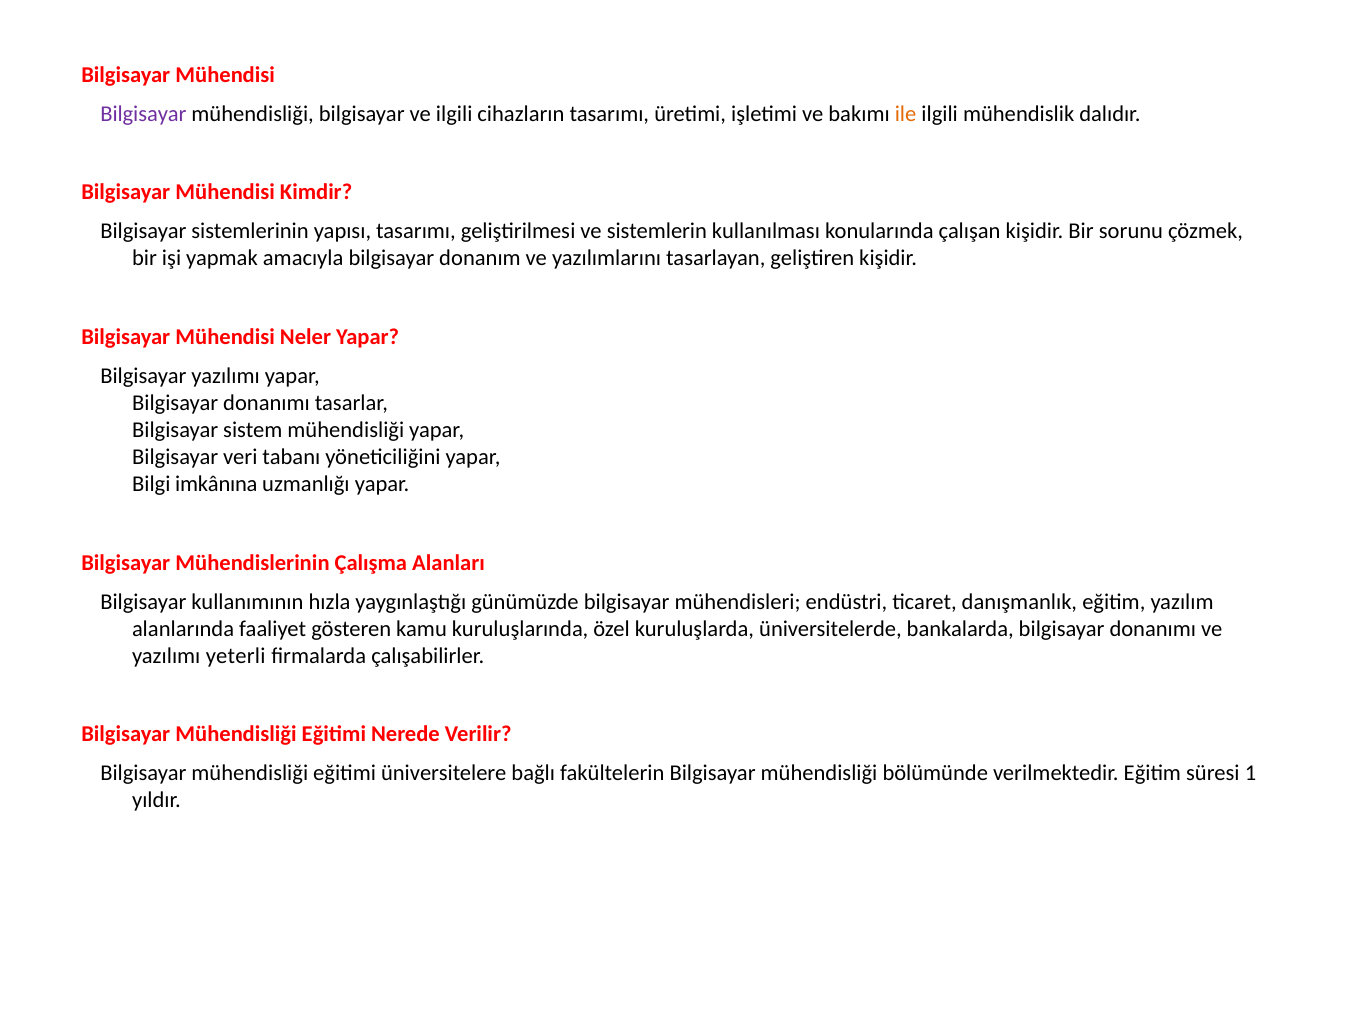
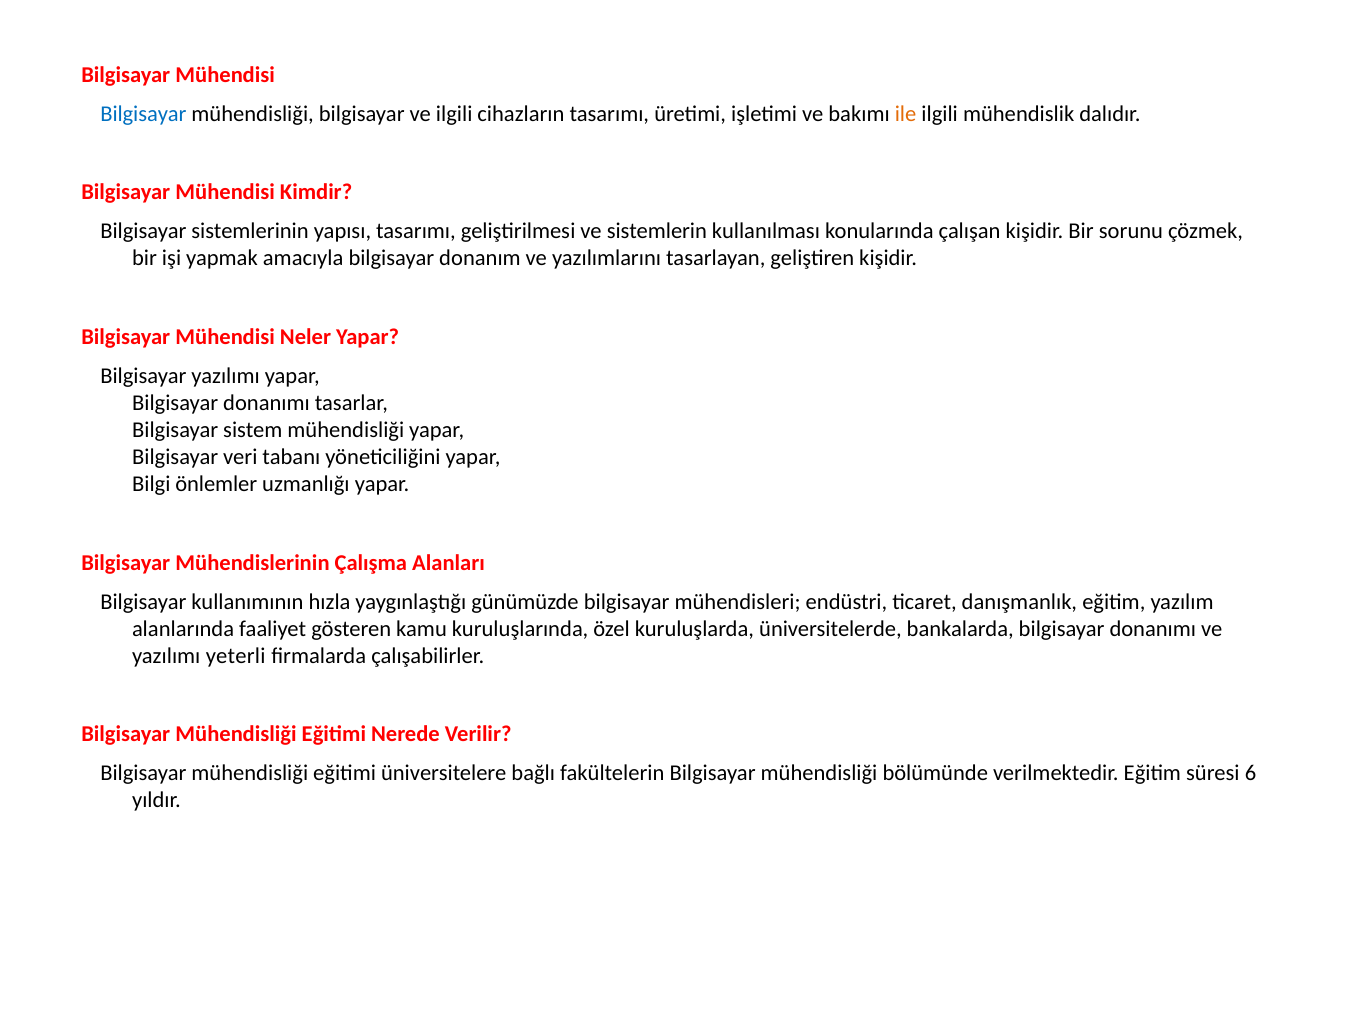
Bilgisayar colour: purple -> blue (143, 114)
imkânına: imkânına -> önlemler (216, 484)
1: 1 -> 6 (1250, 774)
